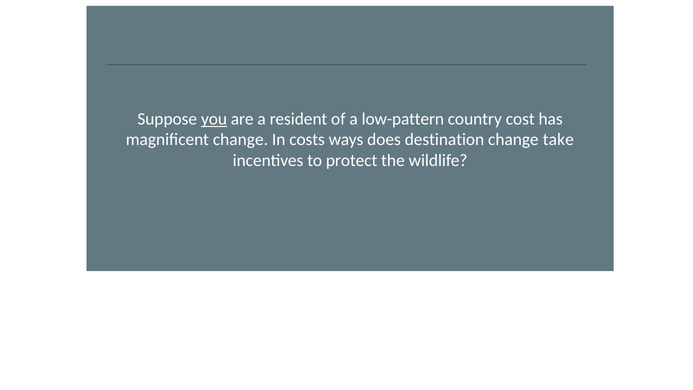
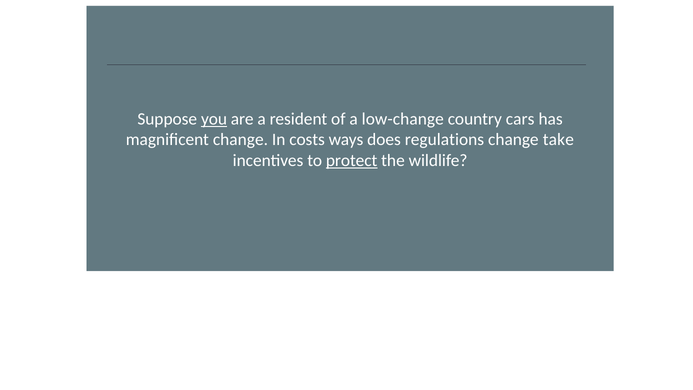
low-pattern: low-pattern -> low-change (403, 119)
cost: cost -> cars (520, 119)
destination: destination -> regulations (444, 140)
protect underline: none -> present (352, 160)
